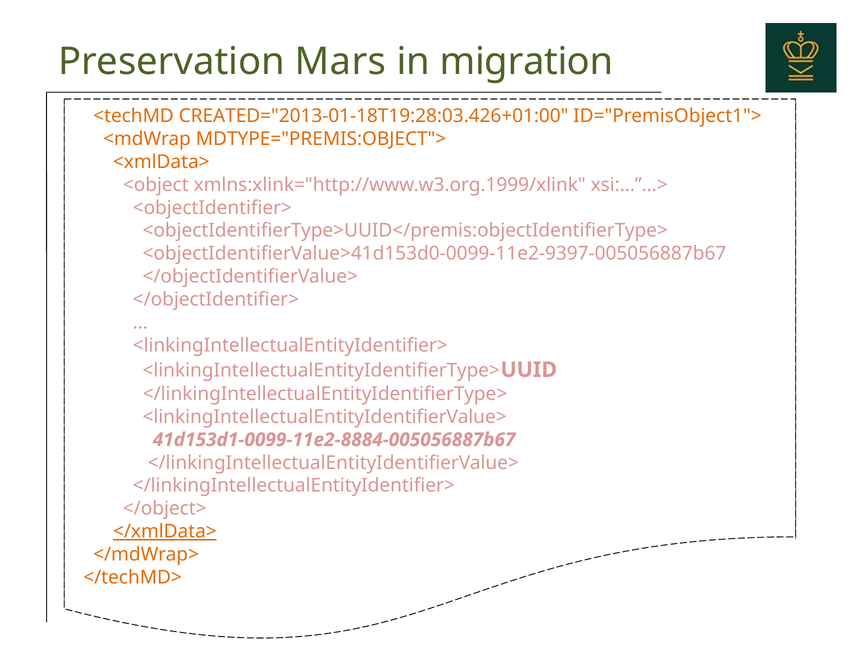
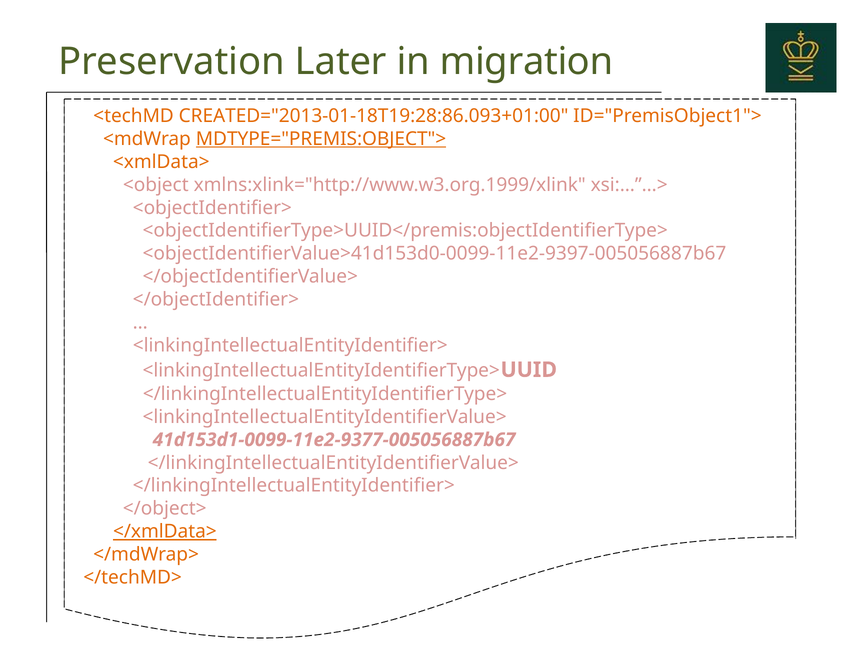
Mars: Mars -> Later (341, 62)
CREATED="2013-01-18T19:28:03.426+01:00: CREATED="2013-01-18T19:28:03.426+01:00 -> CREATED="2013-01-18T19:28:86.093+01:00 (374, 116)
MDTYPE="PREMIS:OBJECT"> underline: none -> present (321, 139)
41d153d1-0099-11e2-8884-005056887b67: 41d153d1-0099-11e2-8884-005056887b67 -> 41d153d1-0099-11e2-9377-005056887b67 (334, 440)
